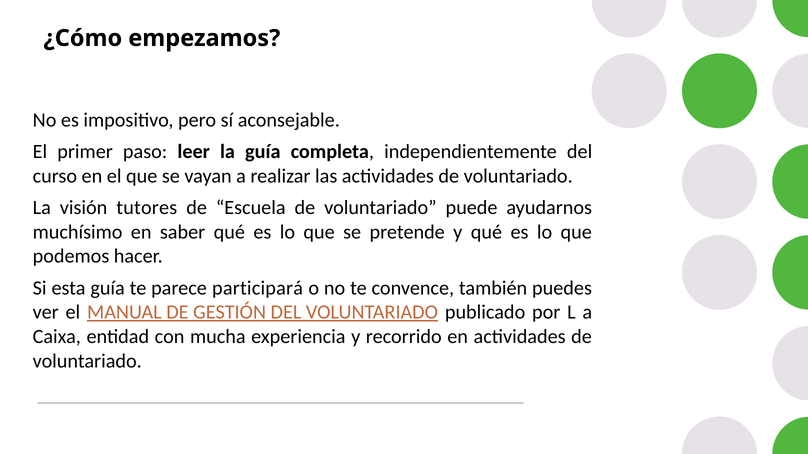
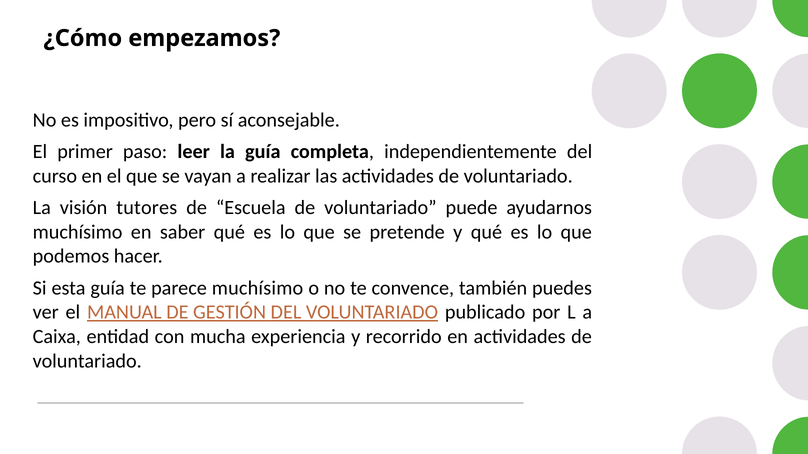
parece participará: participará -> muchísimo (258, 288)
